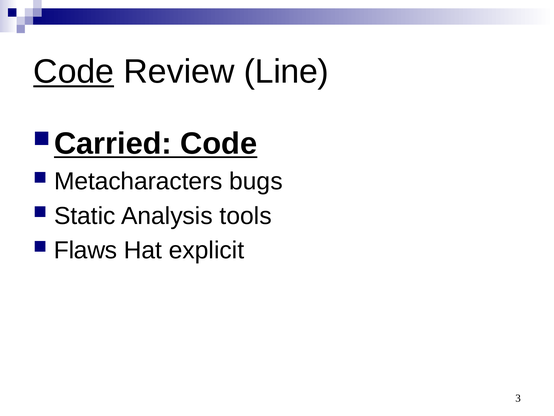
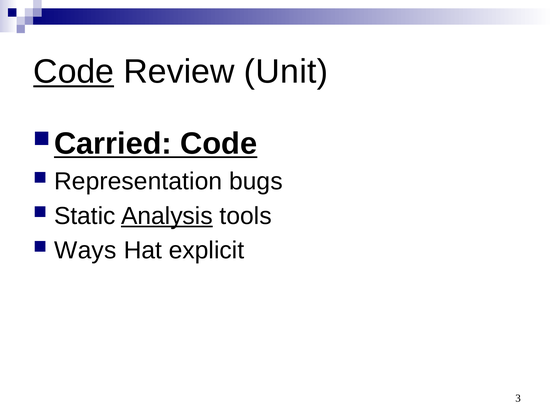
Line: Line -> Unit (286, 72)
Metacharacters: Metacharacters -> Representation (138, 181)
Analysis underline: none -> present (167, 216)
Flaws: Flaws -> Ways (85, 250)
